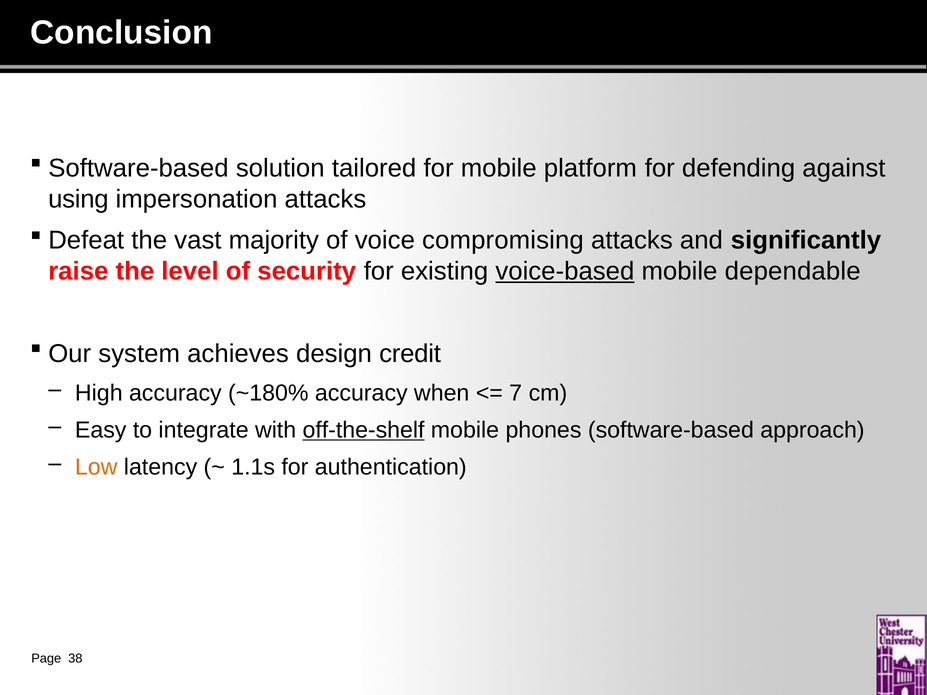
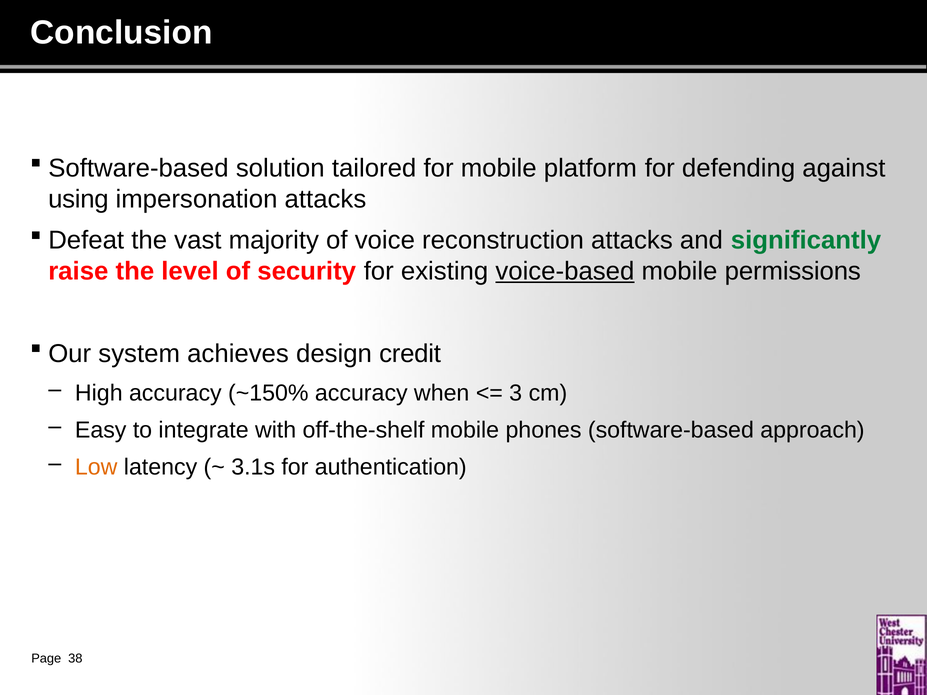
compromising: compromising -> reconstruction (503, 240)
significantly colour: black -> green (806, 240)
dependable: dependable -> permissions (793, 271)
~180%: ~180% -> ~150% (268, 393)
7: 7 -> 3 (516, 393)
off-the-shelf underline: present -> none (364, 430)
1.1s: 1.1s -> 3.1s (253, 467)
